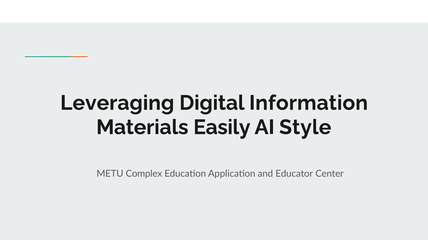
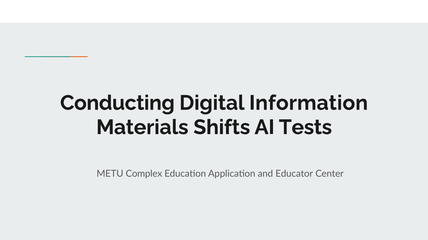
Leveraging: Leveraging -> Conducting (117, 103)
Easily: Easily -> Shifts (222, 128)
Style: Style -> Tests (305, 128)
